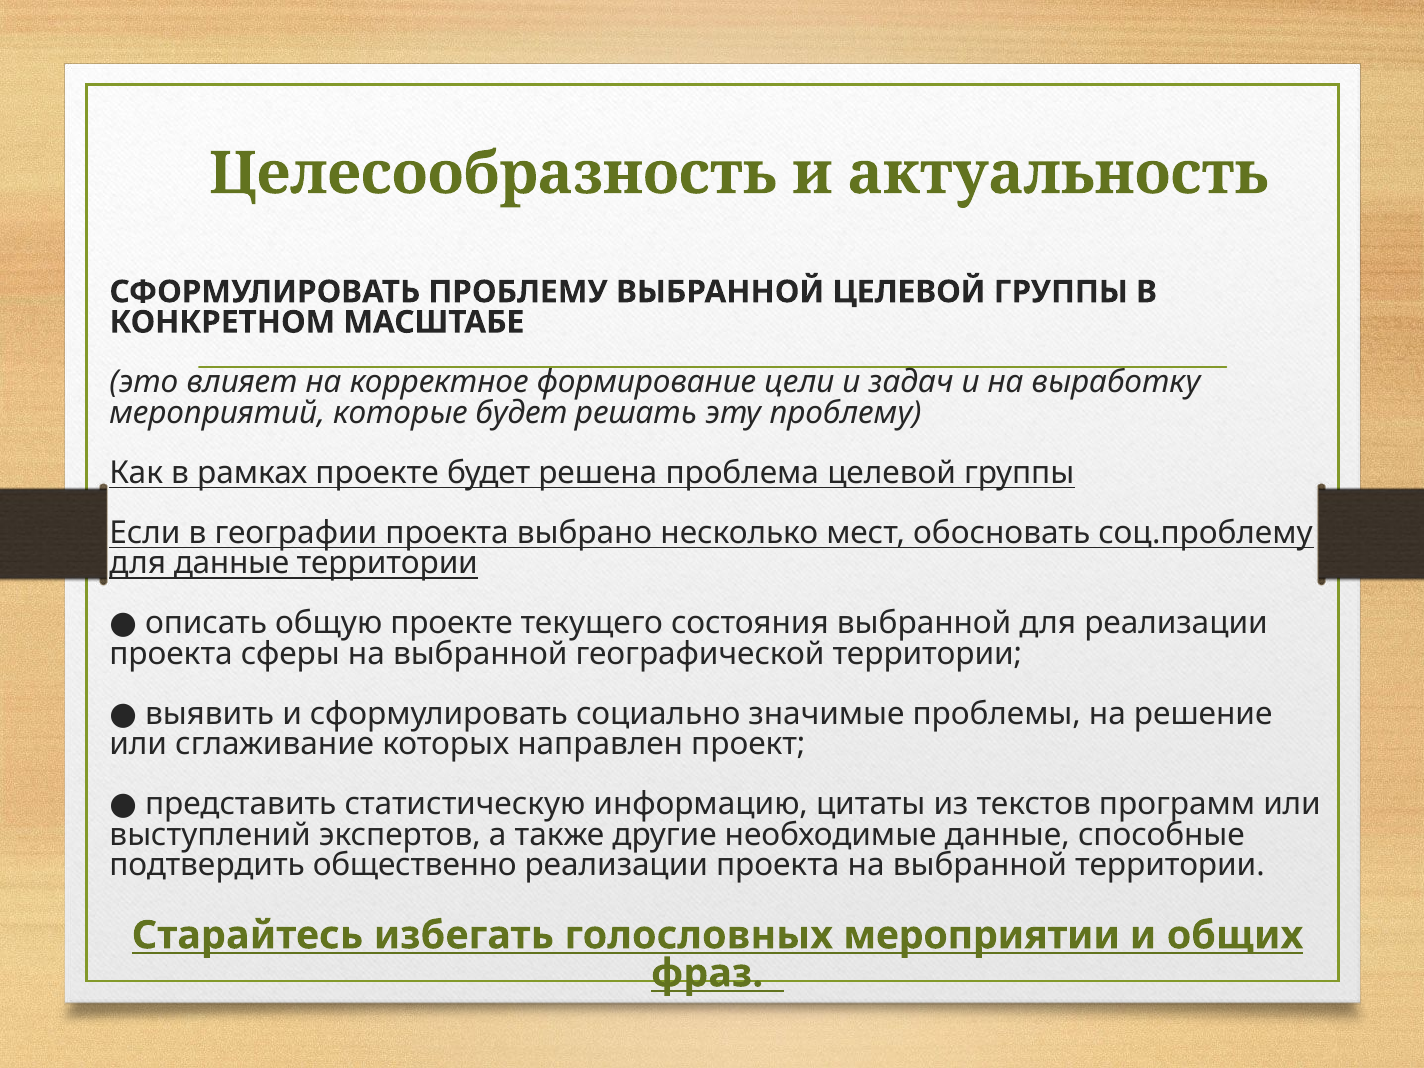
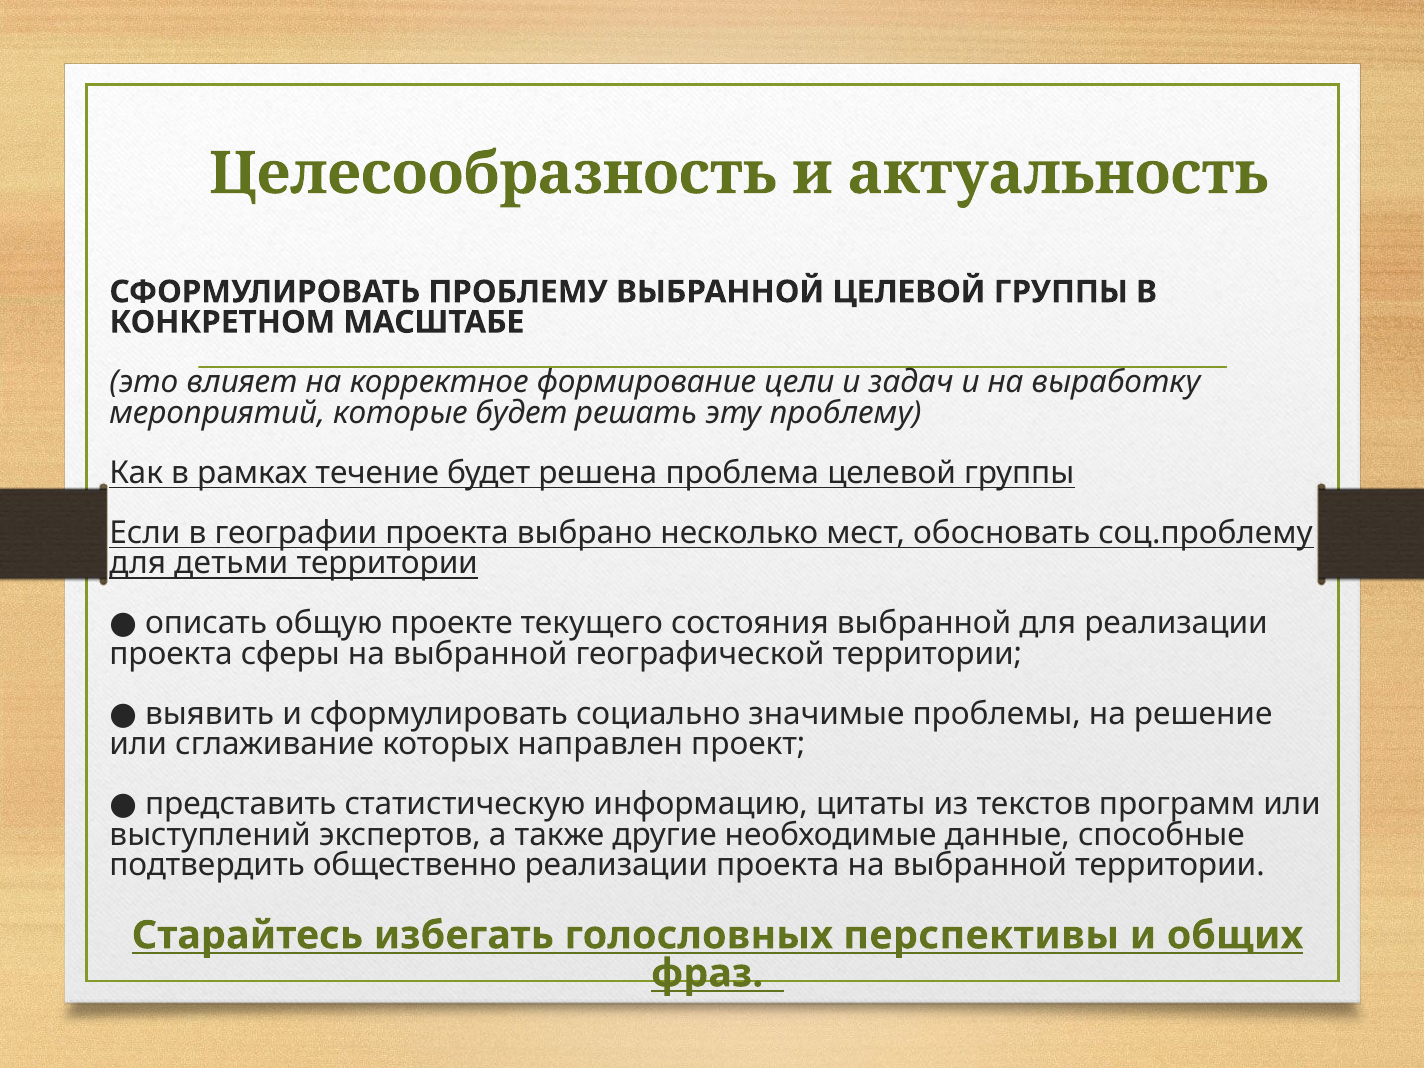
рамках проекте: проекте -> течение (377, 473)
для данные: данные -> детьми (231, 563)
мероприятии: мероприятии -> перспективы (981, 935)
